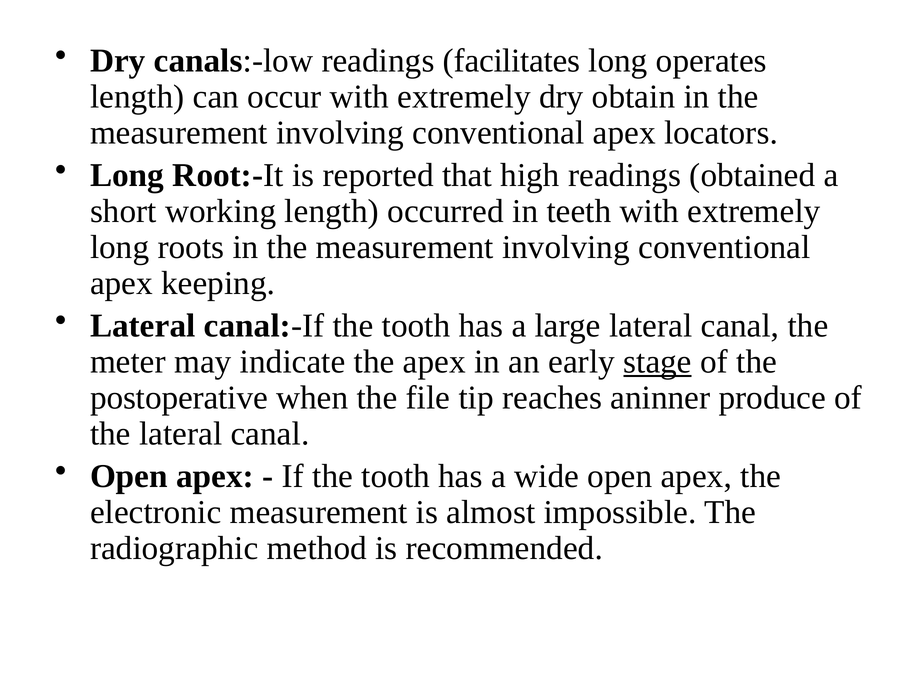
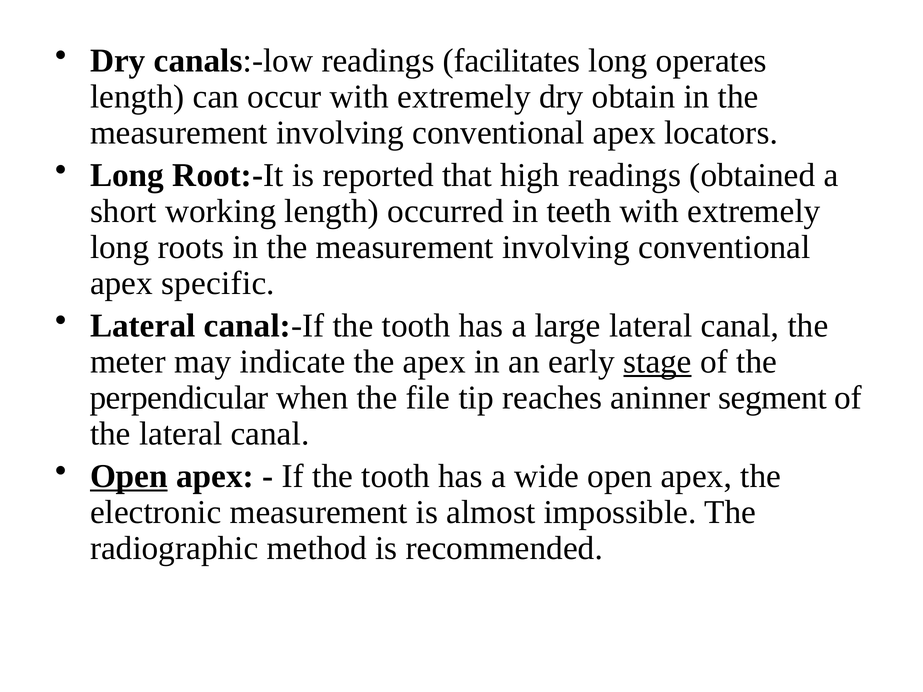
keeping: keeping -> specific (218, 283)
postoperative: postoperative -> perpendicular (179, 398)
produce: produce -> segment (773, 398)
Open underline: none -> present (129, 477)
